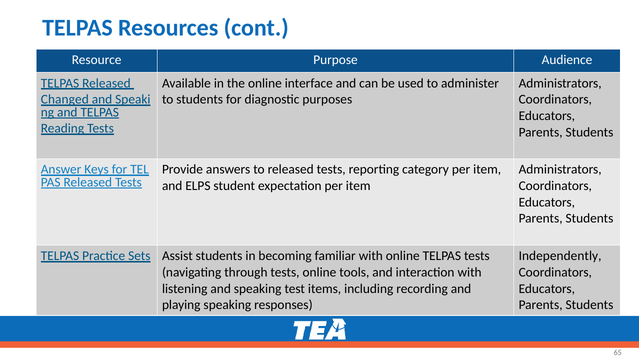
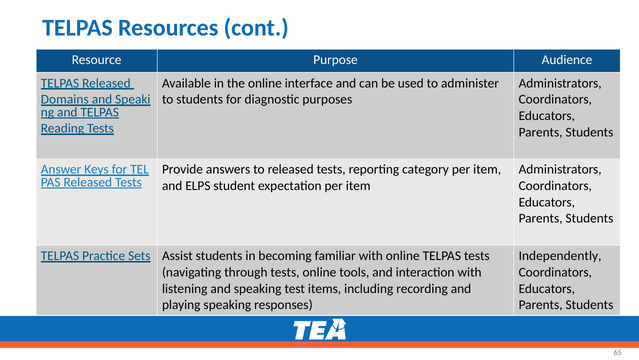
Changed: Changed -> Domains (65, 99)
